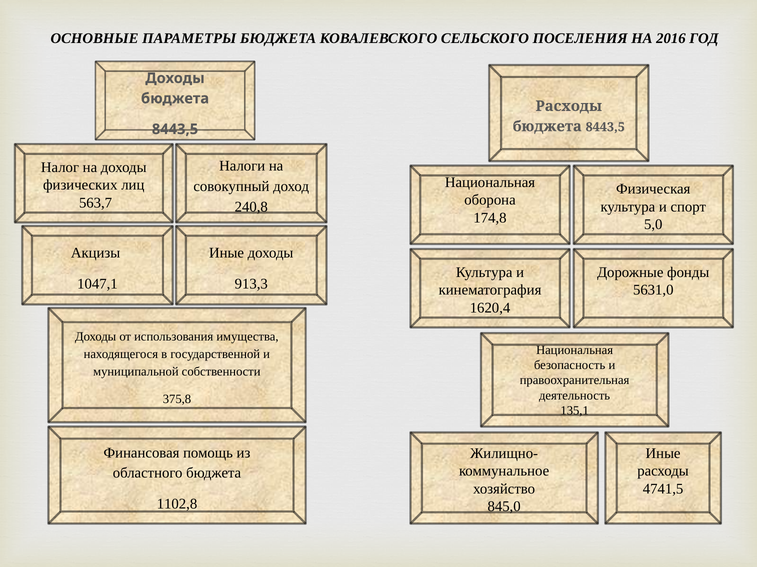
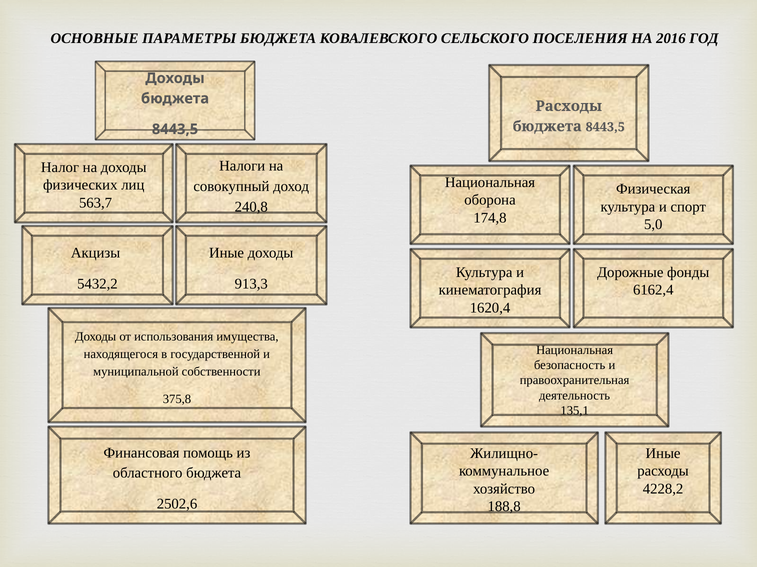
1047,1: 1047,1 -> 5432,2 (97, 284)
5631,0: 5631,0 -> 6162,4 (653, 290)
4741,5: 4741,5 -> 4228,2 (663, 489)
1102,8: 1102,8 -> 2502,6 (177, 505)
845,0: 845,0 -> 188,8 (504, 507)
